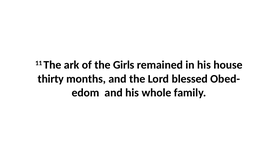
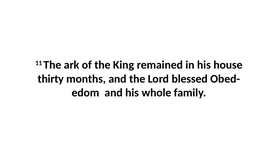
Girls: Girls -> King (124, 65)
